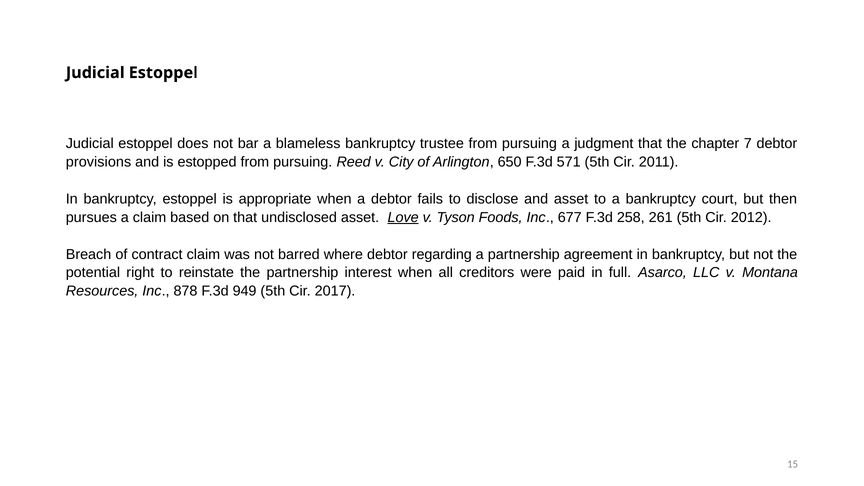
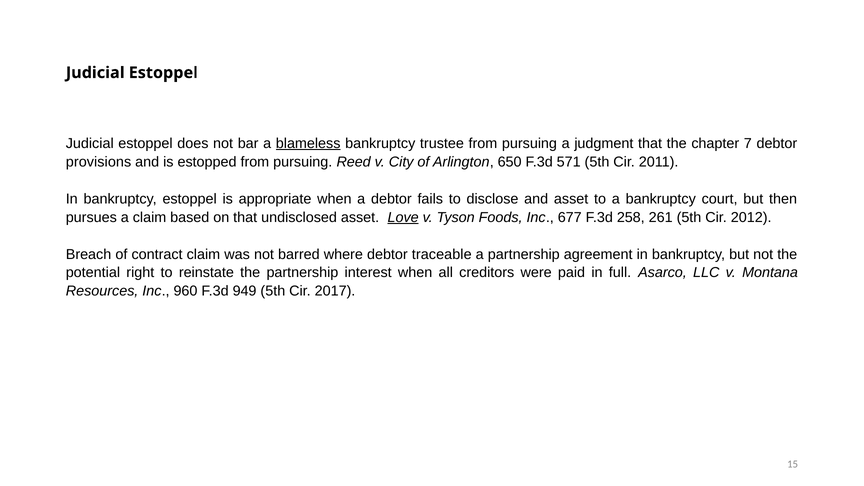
blameless underline: none -> present (308, 143)
regarding: regarding -> traceable (442, 254)
878: 878 -> 960 (185, 291)
